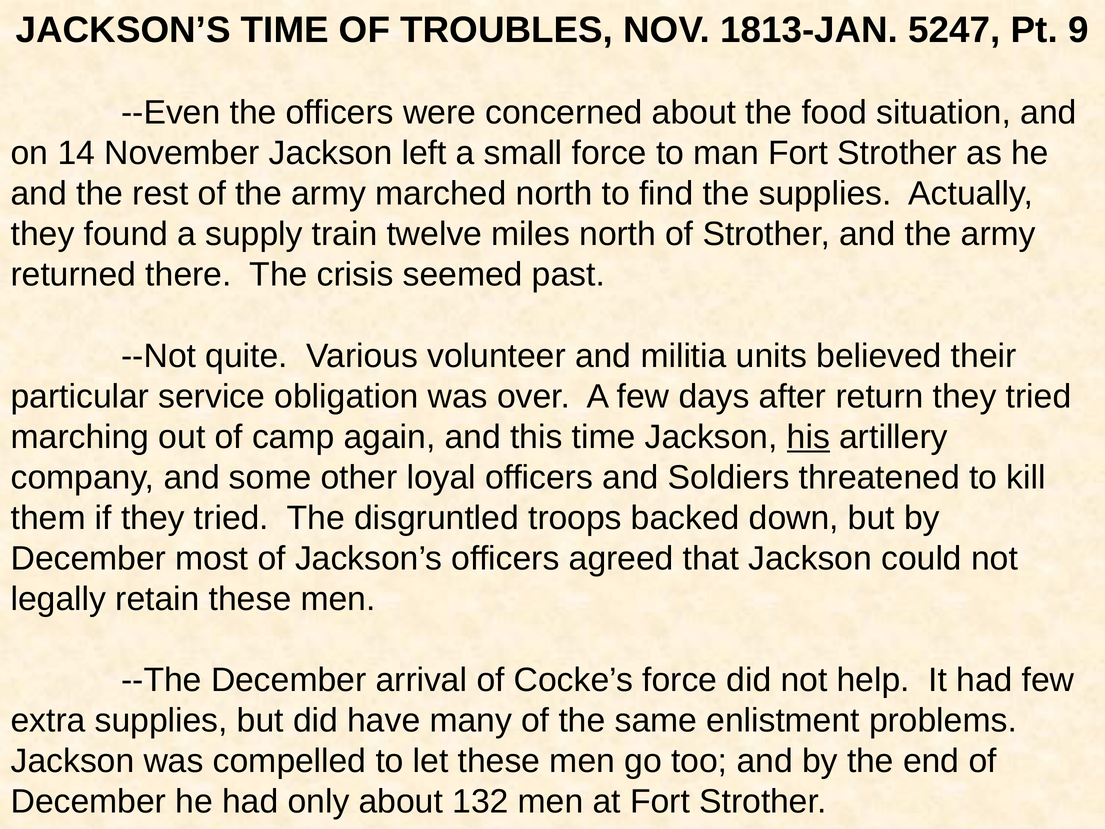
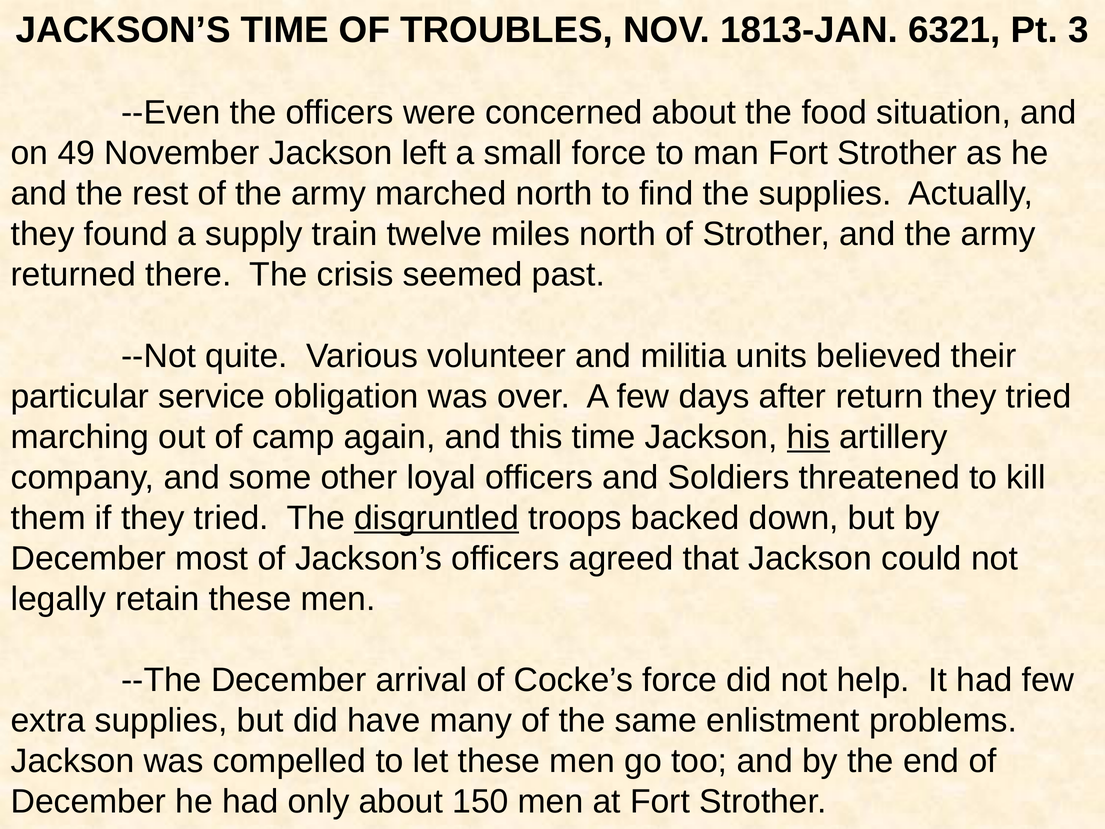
5247: 5247 -> 6321 (955, 30)
9: 9 -> 3 (1078, 30)
14: 14 -> 49 (76, 153)
disgruntled underline: none -> present (437, 518)
132: 132 -> 150 (480, 801)
